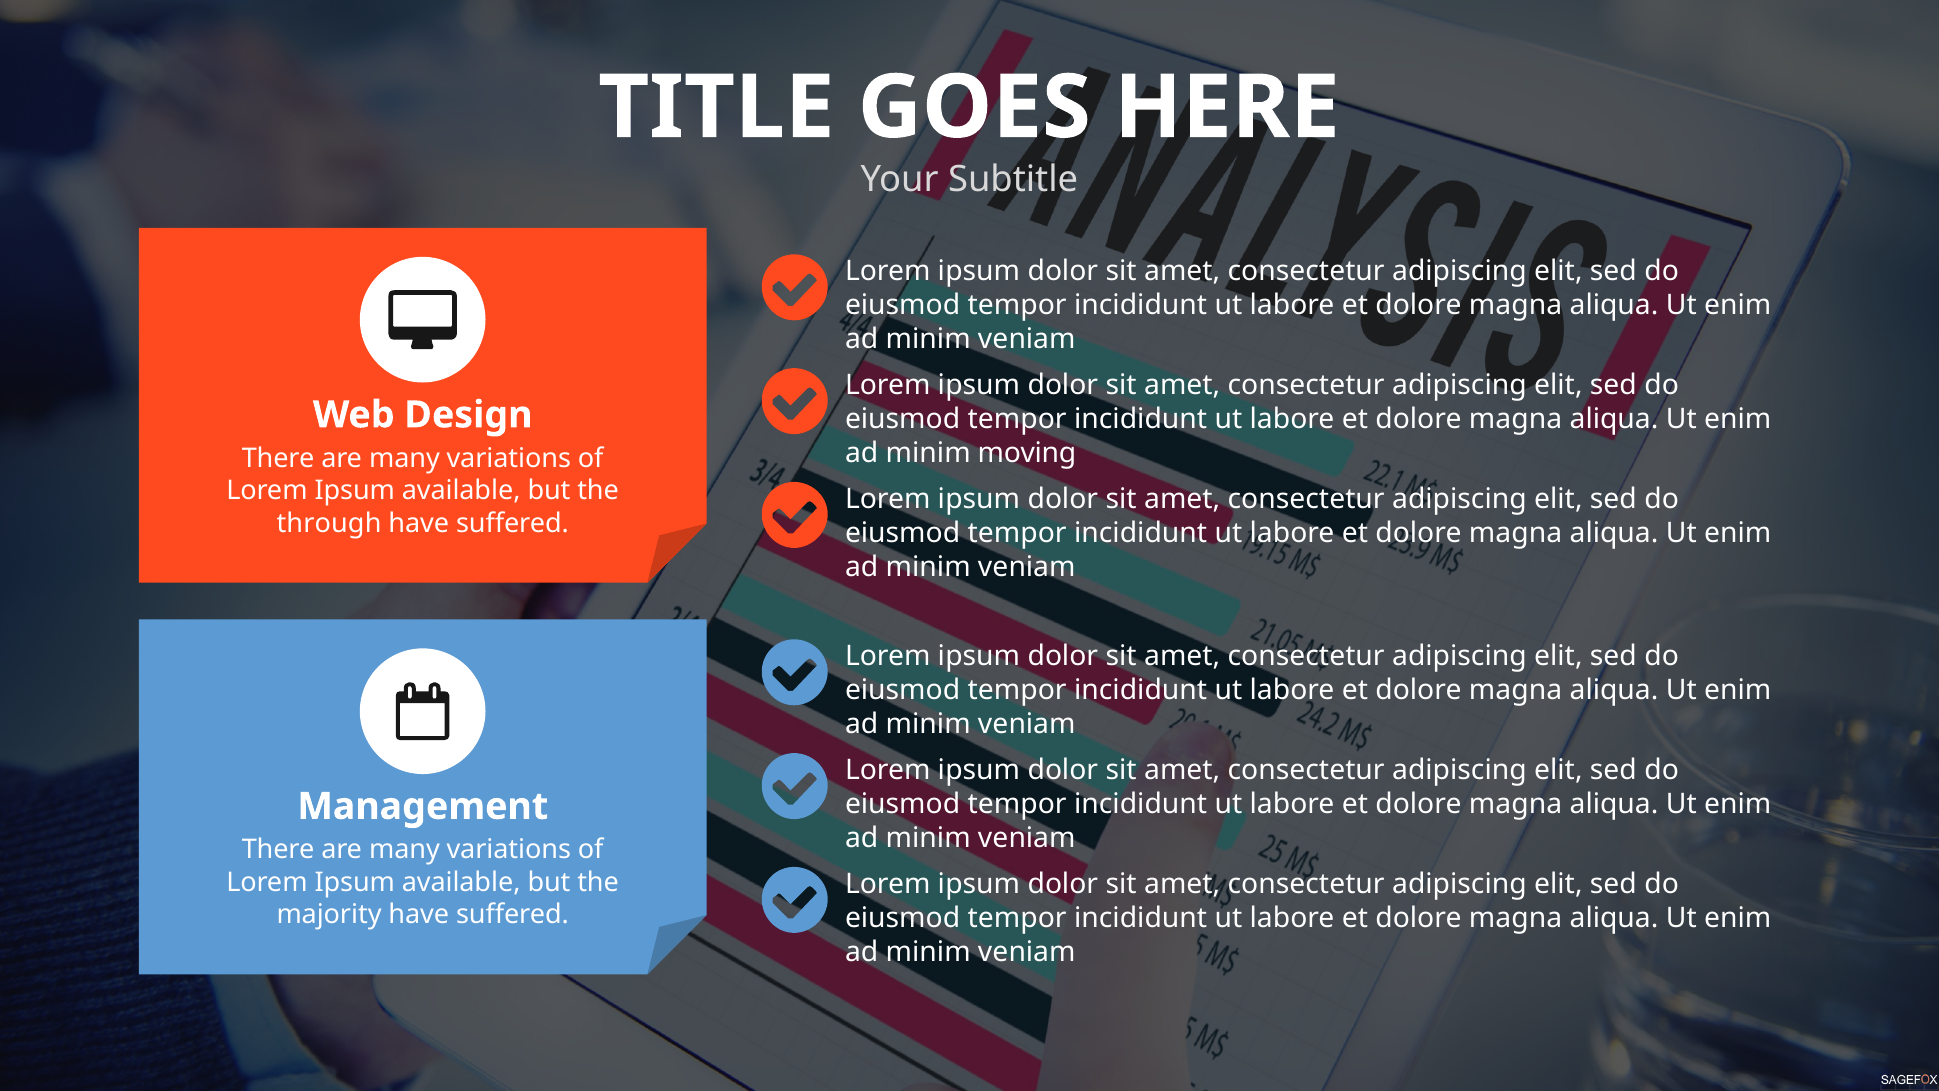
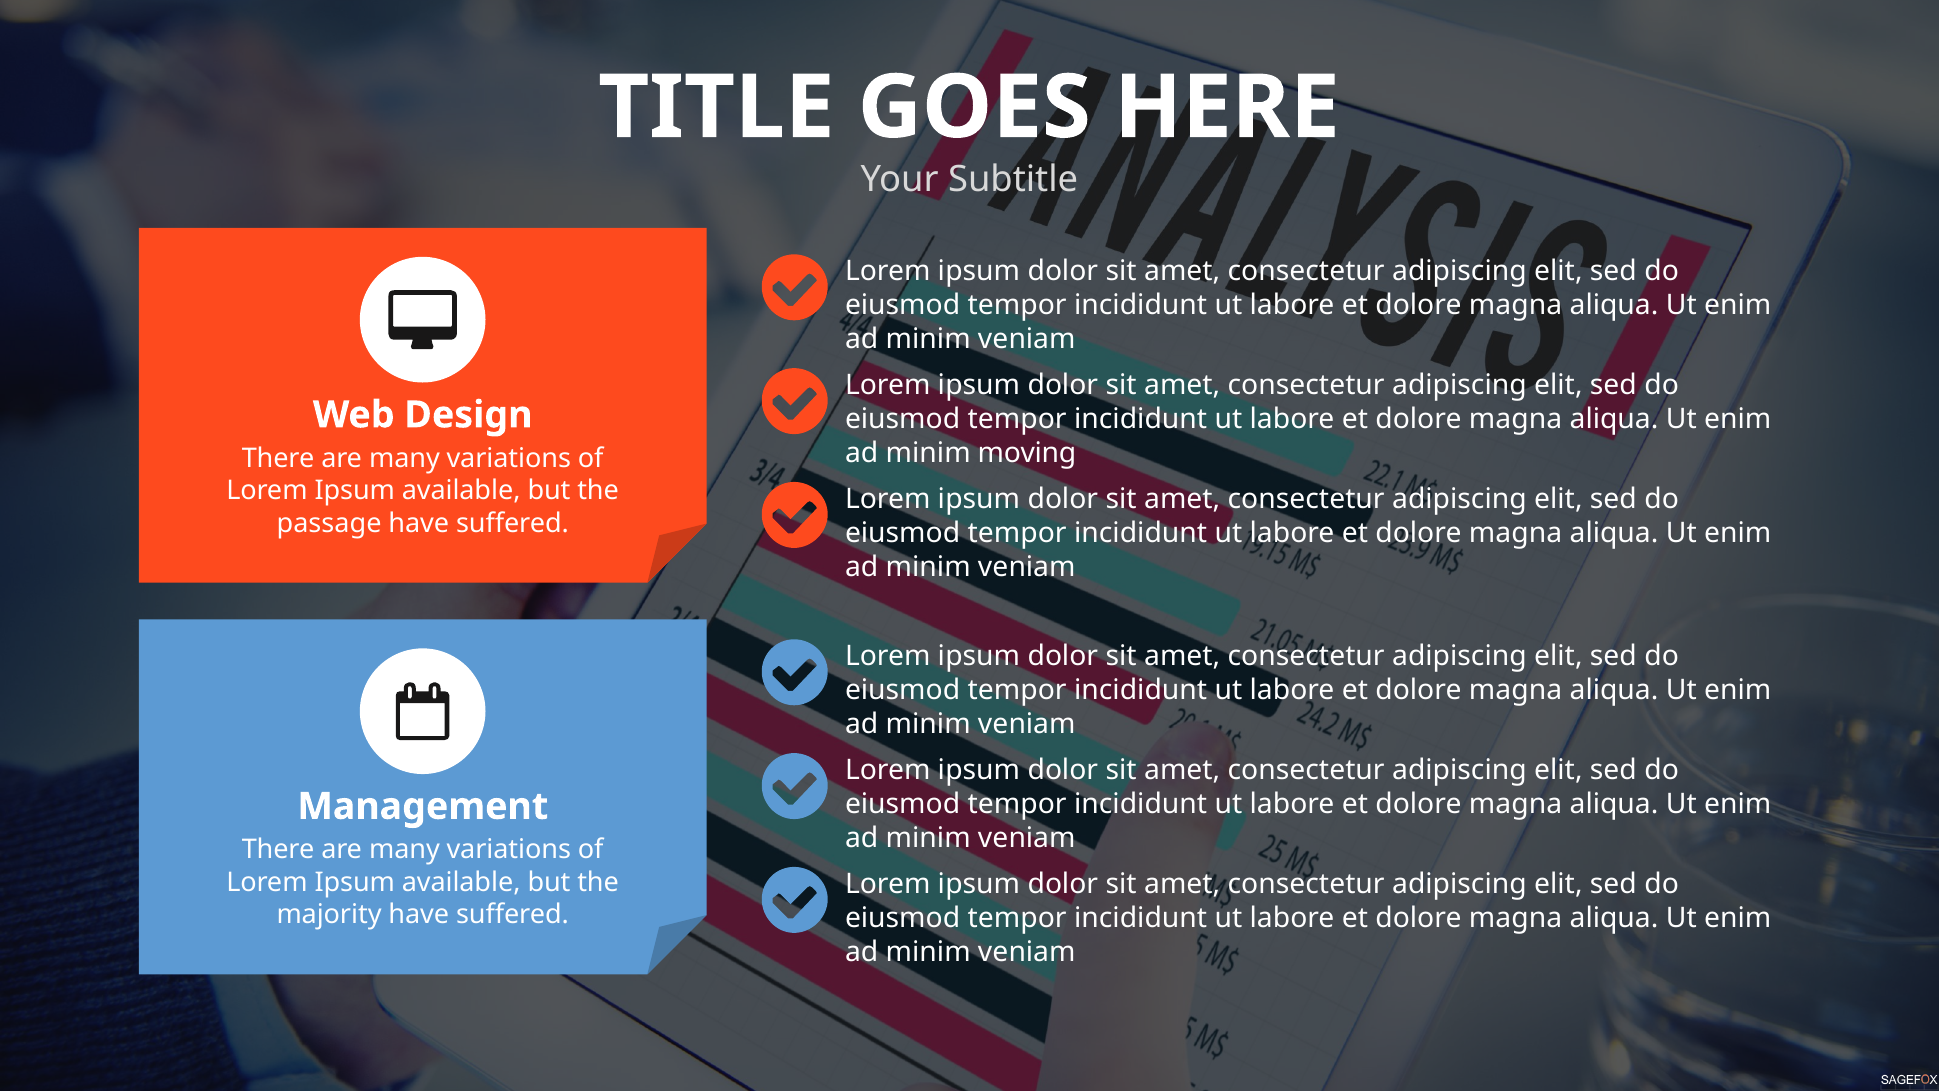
through: through -> passage (329, 523)
